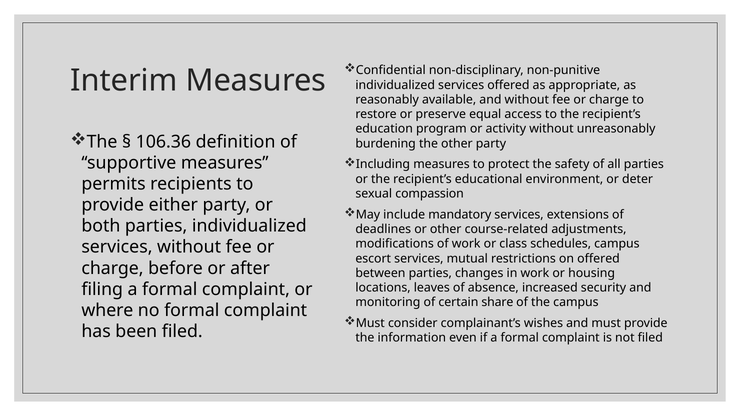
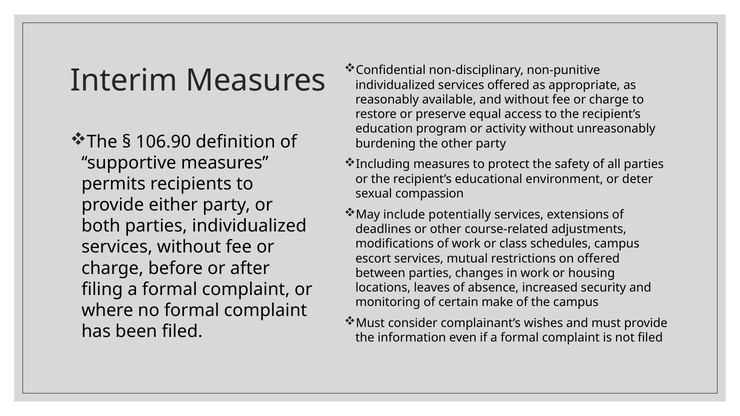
106.36: 106.36 -> 106.90 (163, 142)
mandatory: mandatory -> potentially (460, 215)
share: share -> make (497, 303)
